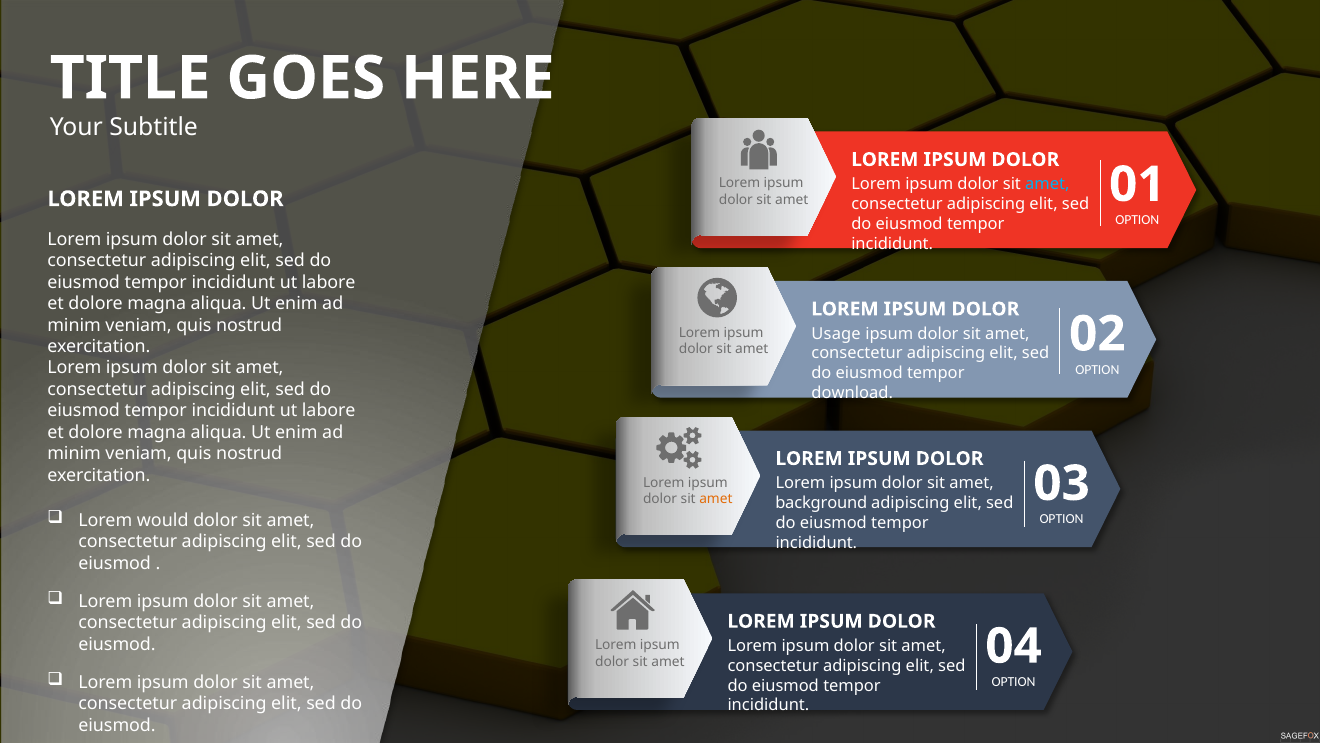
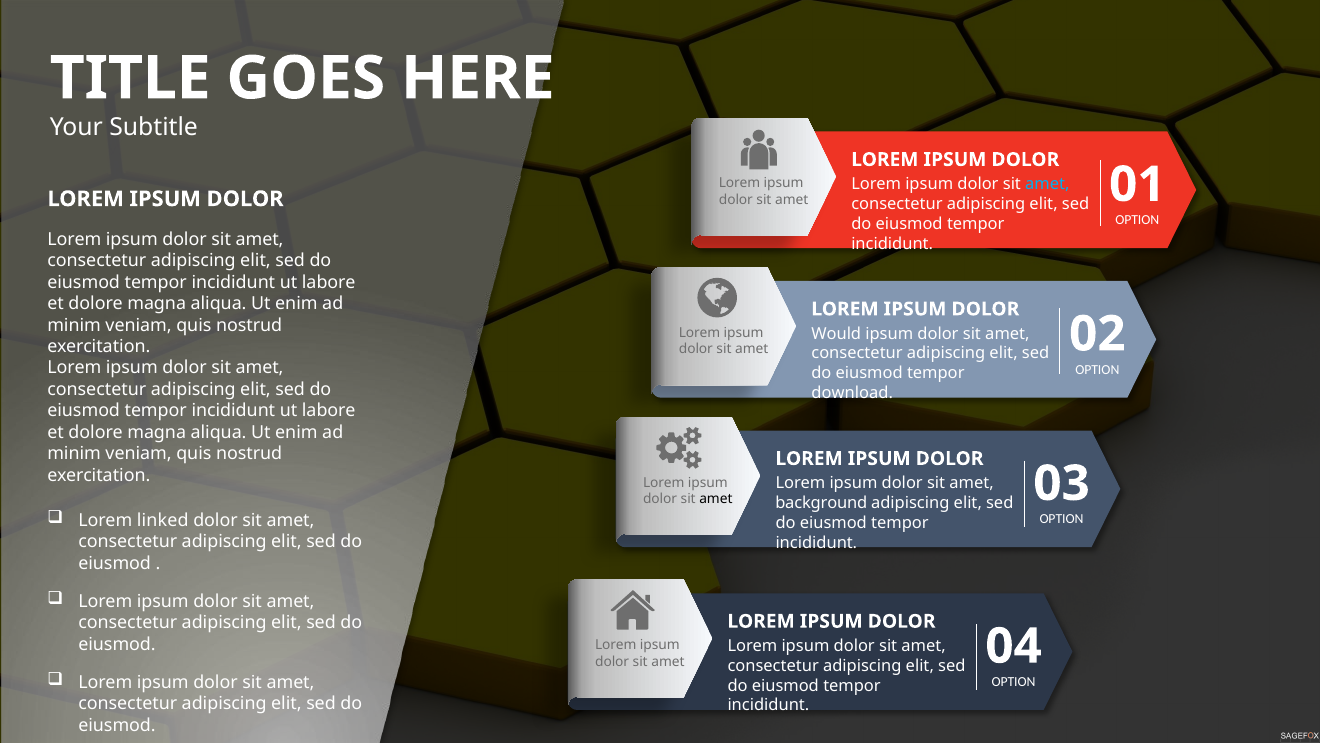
Usage: Usage -> Would (836, 333)
amet colour: orange -> black (716, 499)
would: would -> linked (163, 520)
